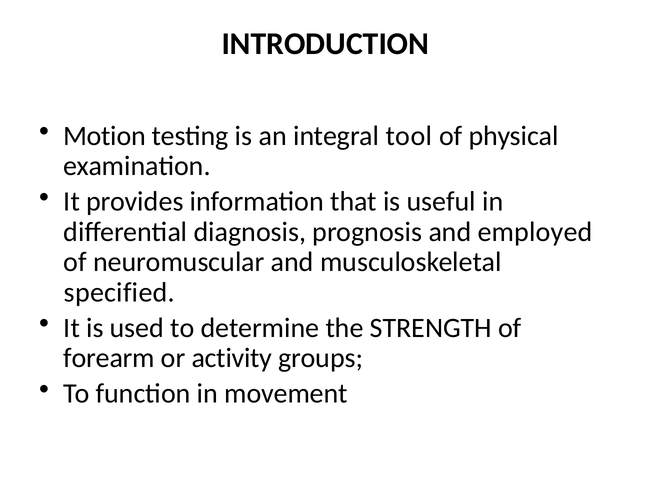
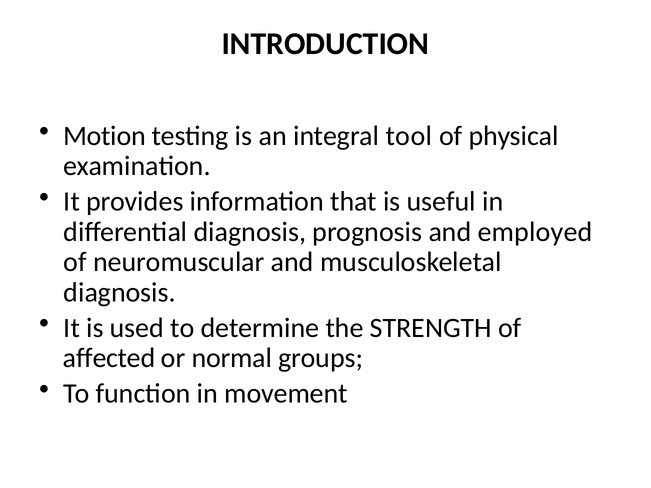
specified: specified -> diagnosis (120, 293)
forearm: forearm -> affected (109, 358)
activity: activity -> normal (232, 358)
